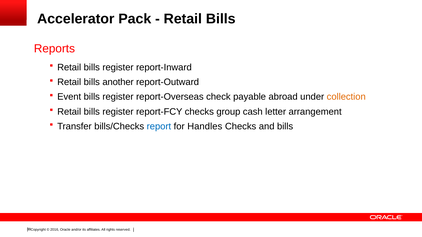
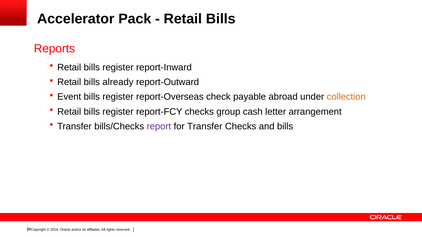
another: another -> already (118, 82)
report colour: blue -> purple (159, 127)
for Handles: Handles -> Transfer (205, 127)
